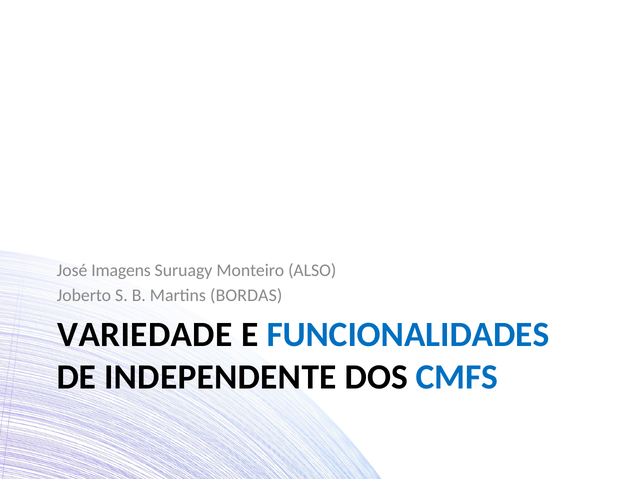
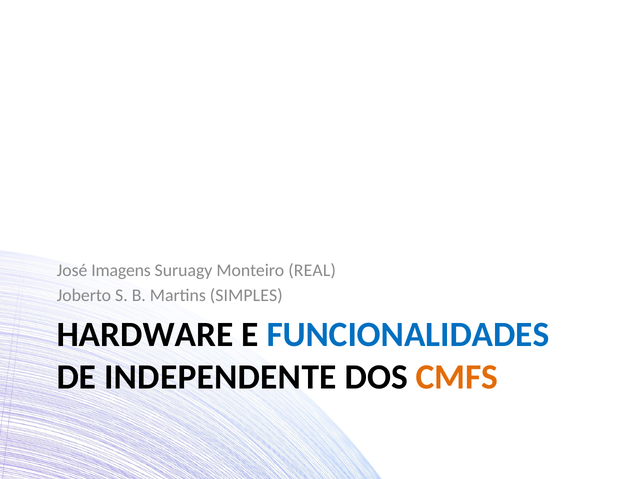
ALSO: ALSO -> REAL (312, 270)
BORDAS: BORDAS -> SIMPLES (246, 295)
VARIEDADE: VARIEDADE -> HARDWARE (145, 334)
CMFS colour: blue -> orange (457, 377)
